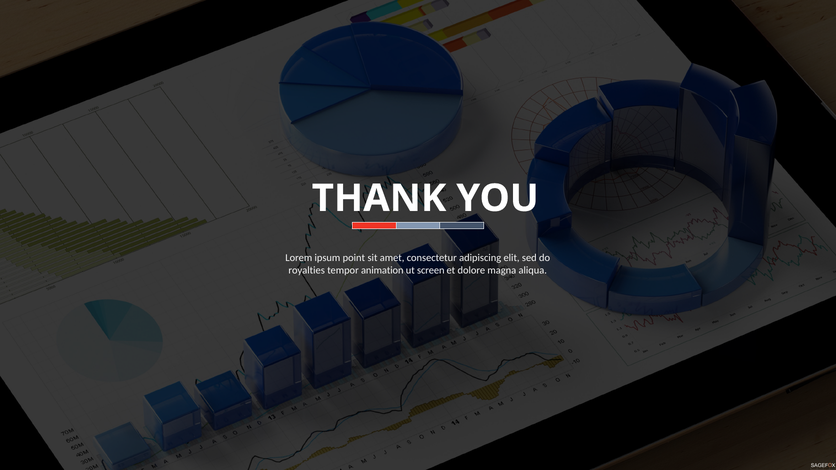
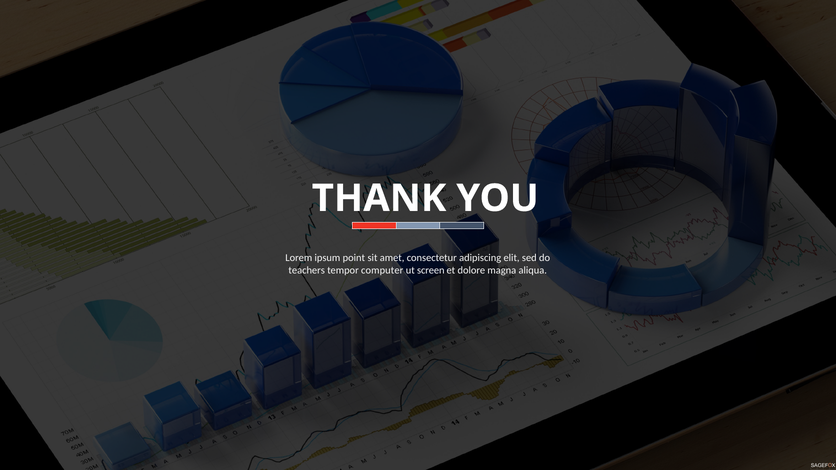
royalties: royalties -> teachers (307, 271)
animation: animation -> computer (382, 271)
